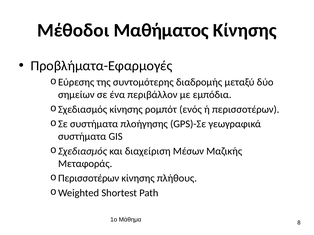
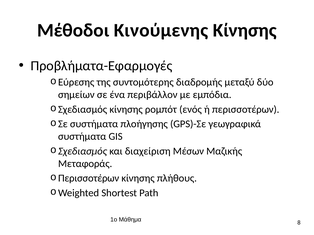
Μαθήματος: Μαθήματος -> Κινούμενης (161, 30)
